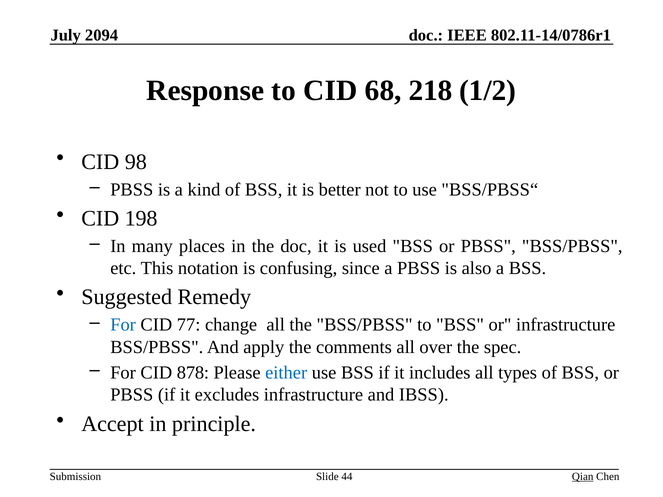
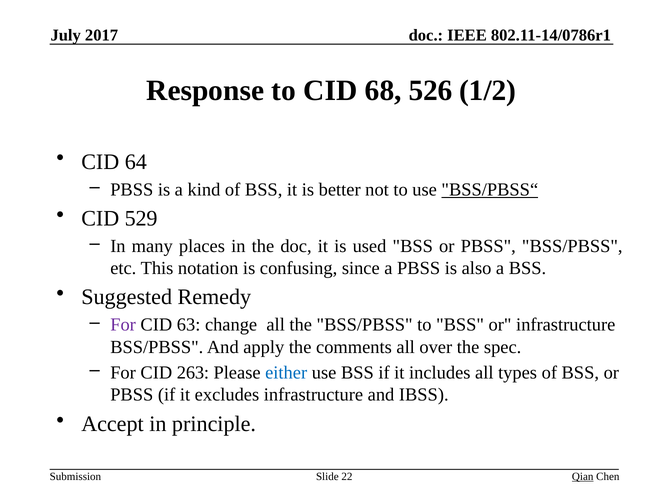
2094: 2094 -> 2017 (102, 35)
218: 218 -> 526 (430, 90)
98: 98 -> 64 (136, 162)
BSS/PBSS“ underline: none -> present (490, 190)
198: 198 -> 529 (141, 219)
For colour: blue -> purple (123, 325)
77: 77 -> 63 (189, 325)
878: 878 -> 263 (193, 373)
44: 44 -> 22 (347, 477)
